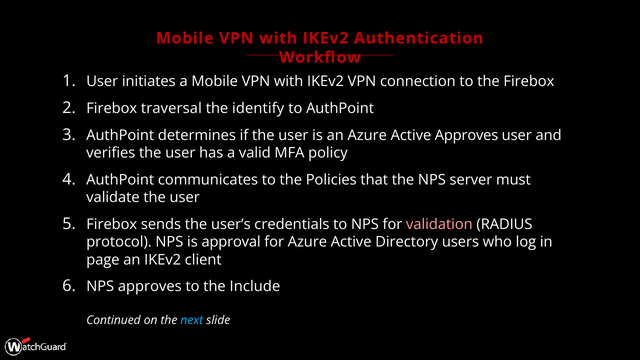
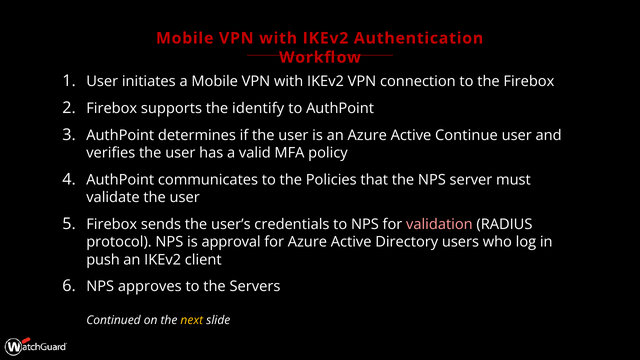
traversal: traversal -> supports (171, 109)
Active Approves: Approves -> Continue (466, 135)
page: page -> push (103, 260)
Include: Include -> Servers (255, 287)
next colour: light blue -> yellow (192, 320)
